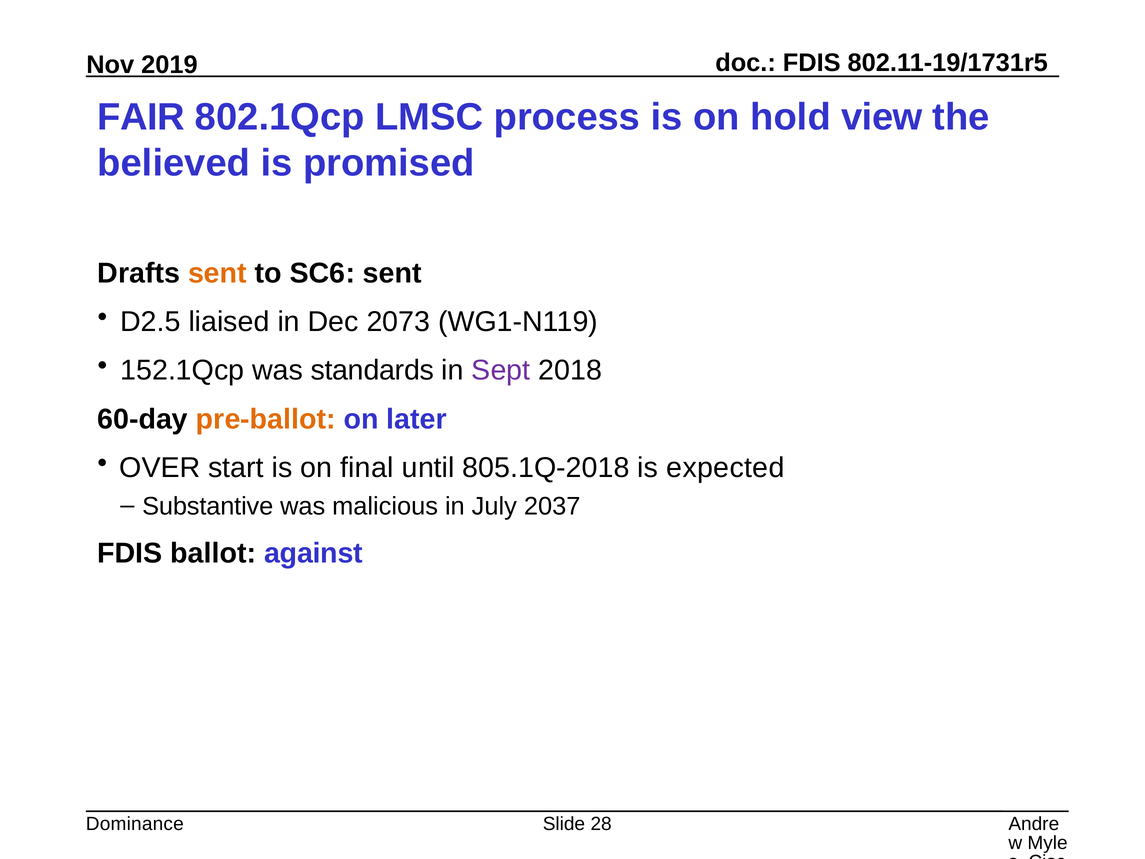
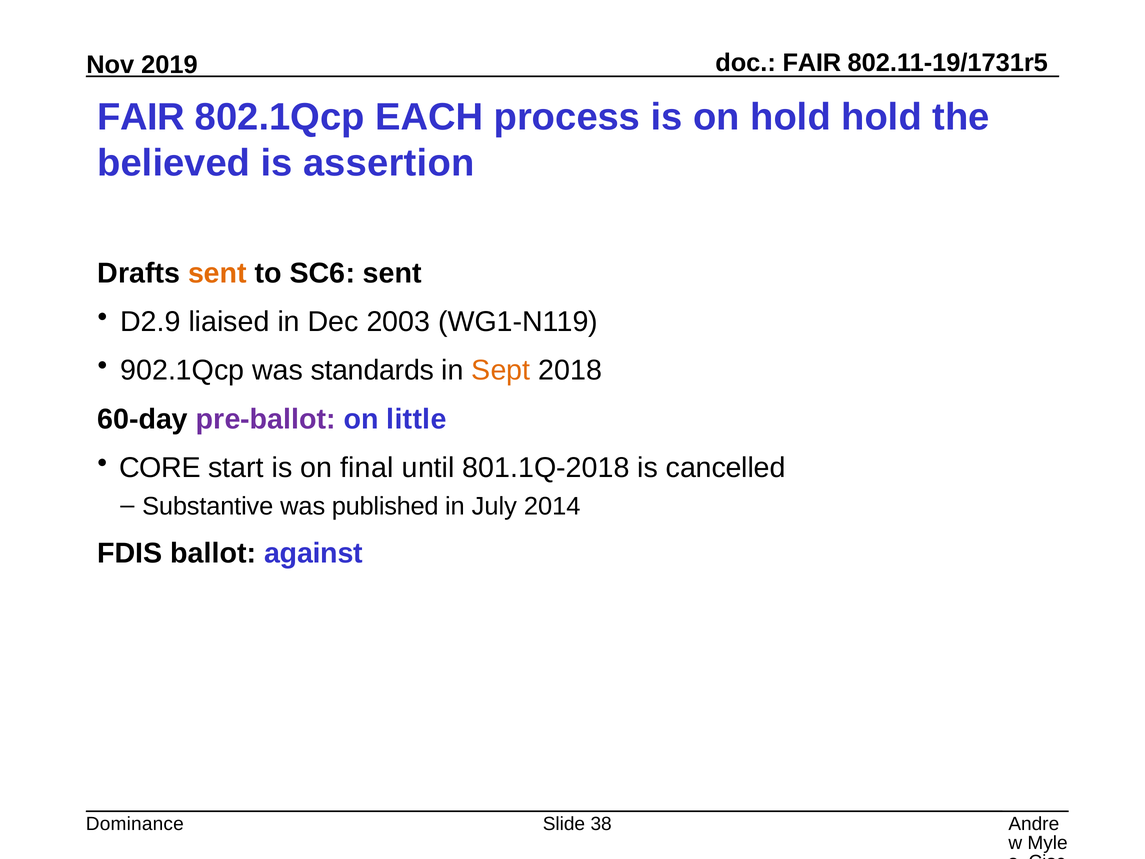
FDIS: FDIS -> FAIR (812, 63)
LMSC: LMSC -> EACH (429, 117)
hold view: view -> hold (882, 117)
promised: promised -> assertion (389, 163)
D2.5: D2.5 -> D2.9 (150, 322)
2073: 2073 -> 2003 (398, 322)
152.1Qcp: 152.1Qcp -> 902.1Qcp (182, 370)
Sept colour: purple -> orange (501, 370)
pre-ballot colour: orange -> purple (266, 419)
later: later -> little (417, 419)
OVER: OVER -> CORE (160, 468)
805.1Q-2018: 805.1Q-2018 -> 801.1Q-2018 (546, 468)
expected: expected -> cancelled (726, 468)
malicious: malicious -> published (385, 506)
2037: 2037 -> 2014 (552, 506)
28: 28 -> 38 (601, 824)
